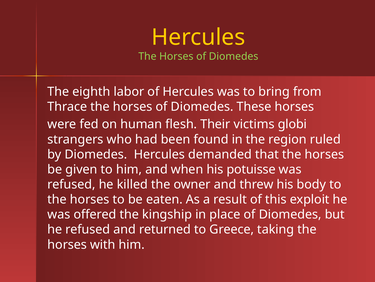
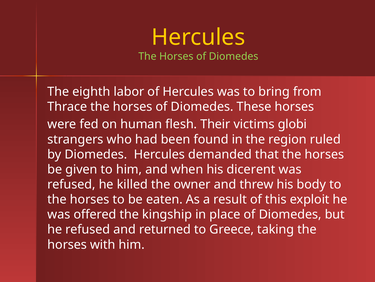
potuisse: potuisse -> dicerent (251, 169)
